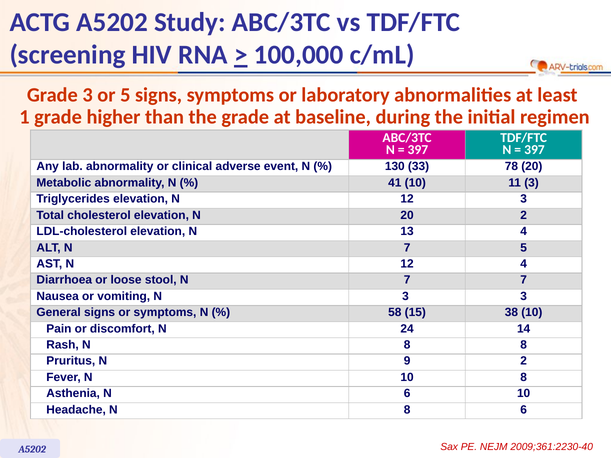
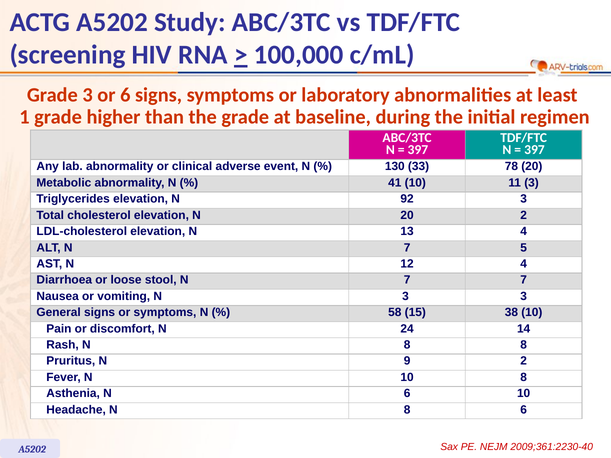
or 5: 5 -> 6 (125, 95)
elevation N 12: 12 -> 92 (407, 199)
